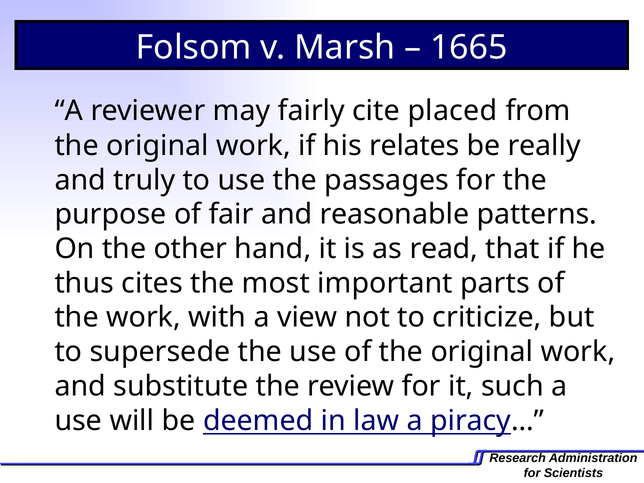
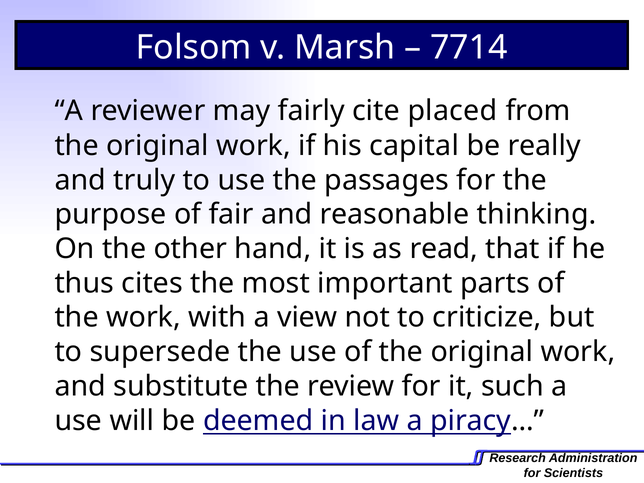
1665: 1665 -> 7714 (469, 47)
relates: relates -> capital (414, 146)
patterns: patterns -> thinking (537, 214)
